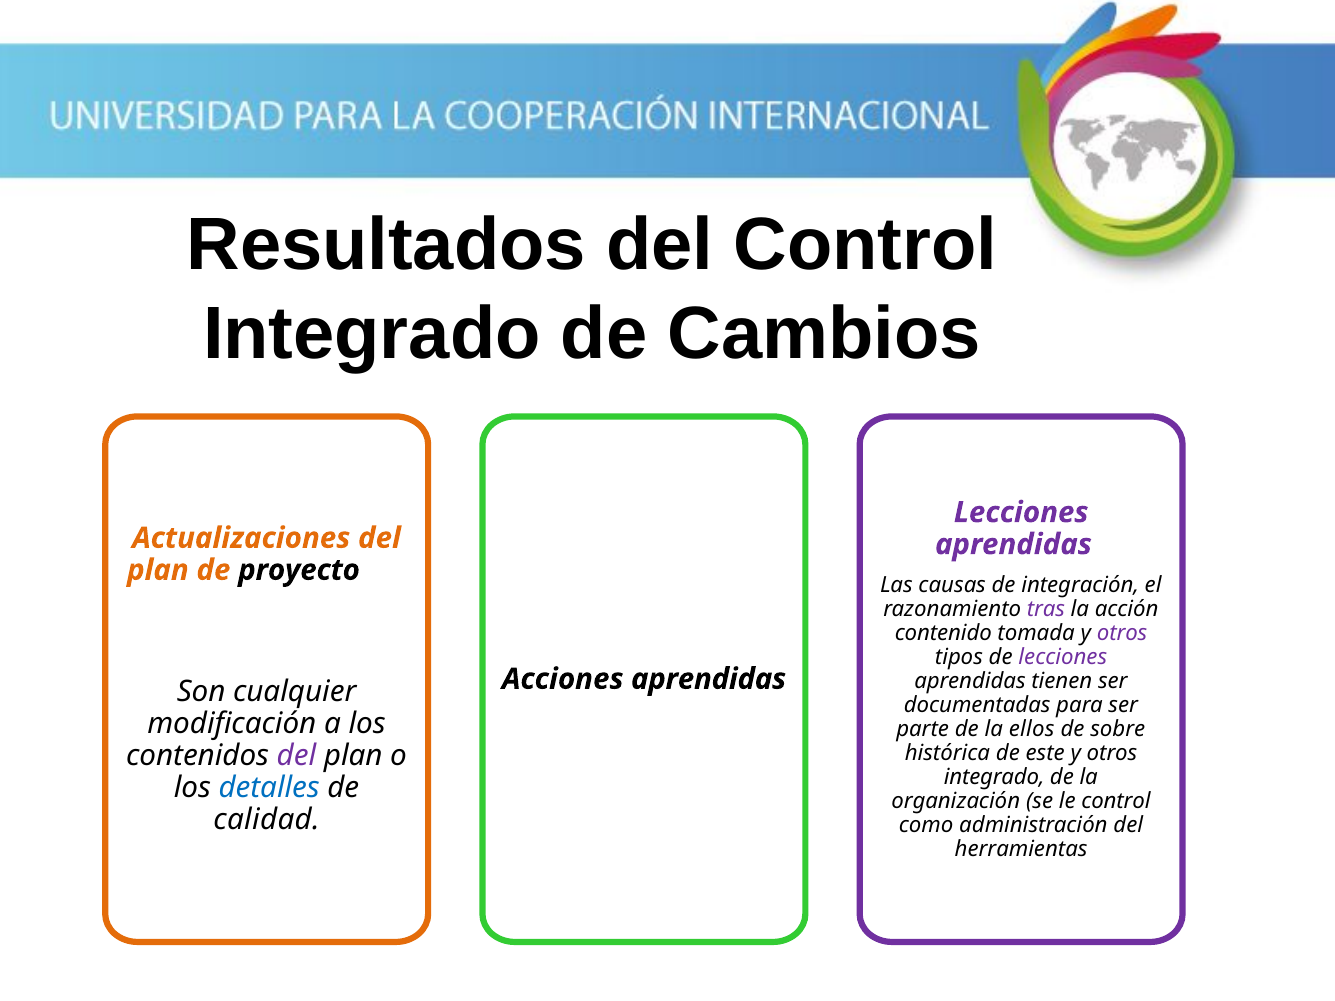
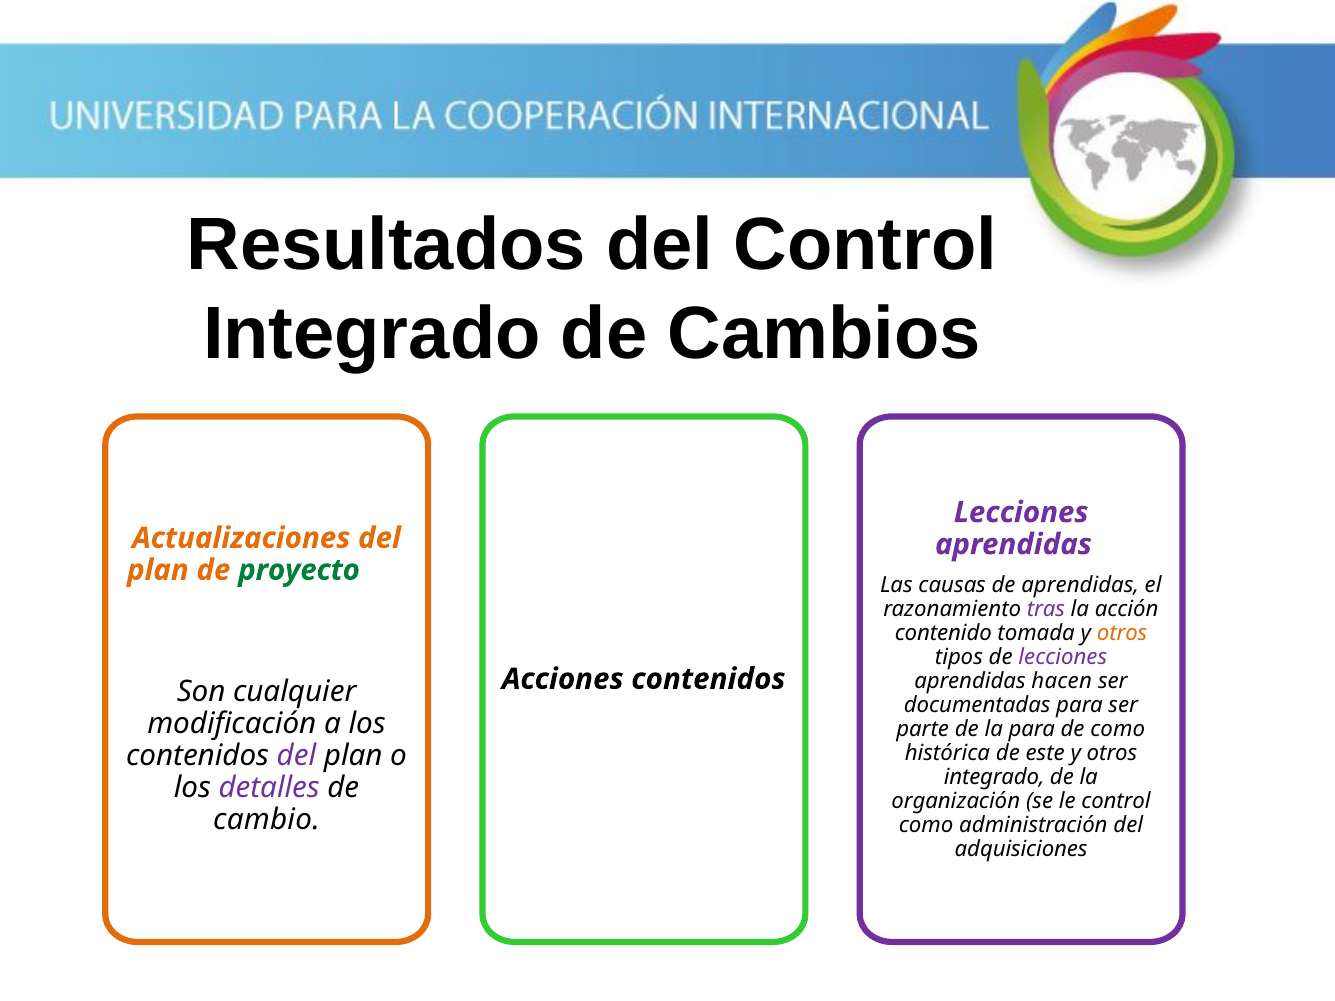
proyecto colour: black -> green (299, 570)
de integración: integración -> aprendidas (1080, 586)
otros colour: purple -> orange (1122, 634)
Acciones aprendidas: aprendidas -> contenidos (708, 679)
tienen: tienen -> hacen (1062, 682)
la ellos: ellos -> para (1032, 730)
de sobre: sobre -> como (1118, 730)
detalles colour: blue -> purple (269, 788)
calidad: calidad -> cambio (267, 820)
herramientas: herramientas -> adquisiciones (1021, 850)
